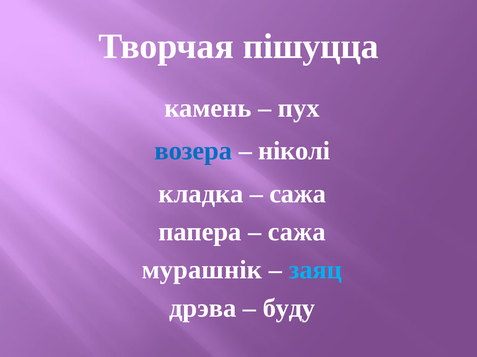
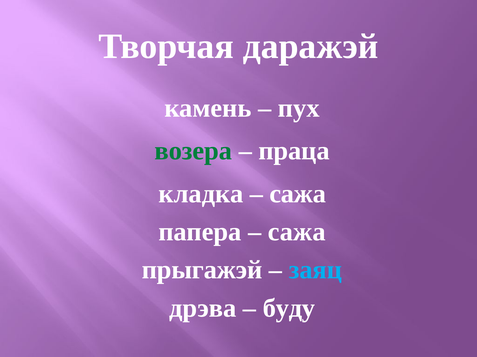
пішуцца: пішуцца -> даражэй (311, 47)
возера colour: blue -> green (193, 151)
ніколі: ніколі -> праца (294, 151)
мурашнік: мурашнік -> прыгажэй (202, 270)
